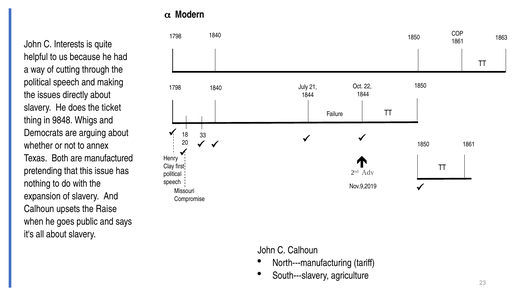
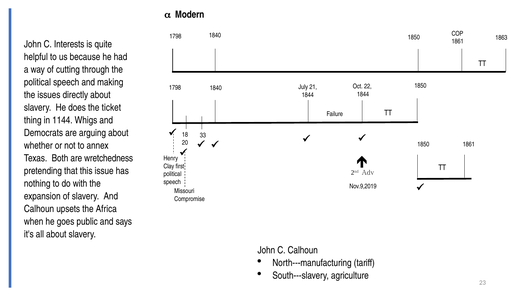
9848: 9848 -> 1144 (62, 120)
manufactured: manufactured -> wretchedness (109, 158)
Raise: Raise -> Africa (106, 209)
